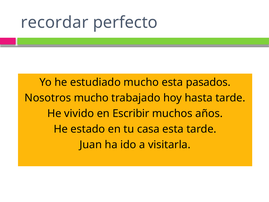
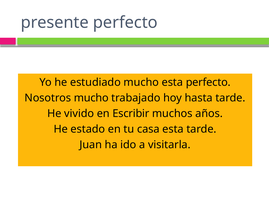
recordar: recordar -> presente (55, 22)
esta pasados: pasados -> perfecto (208, 82)
